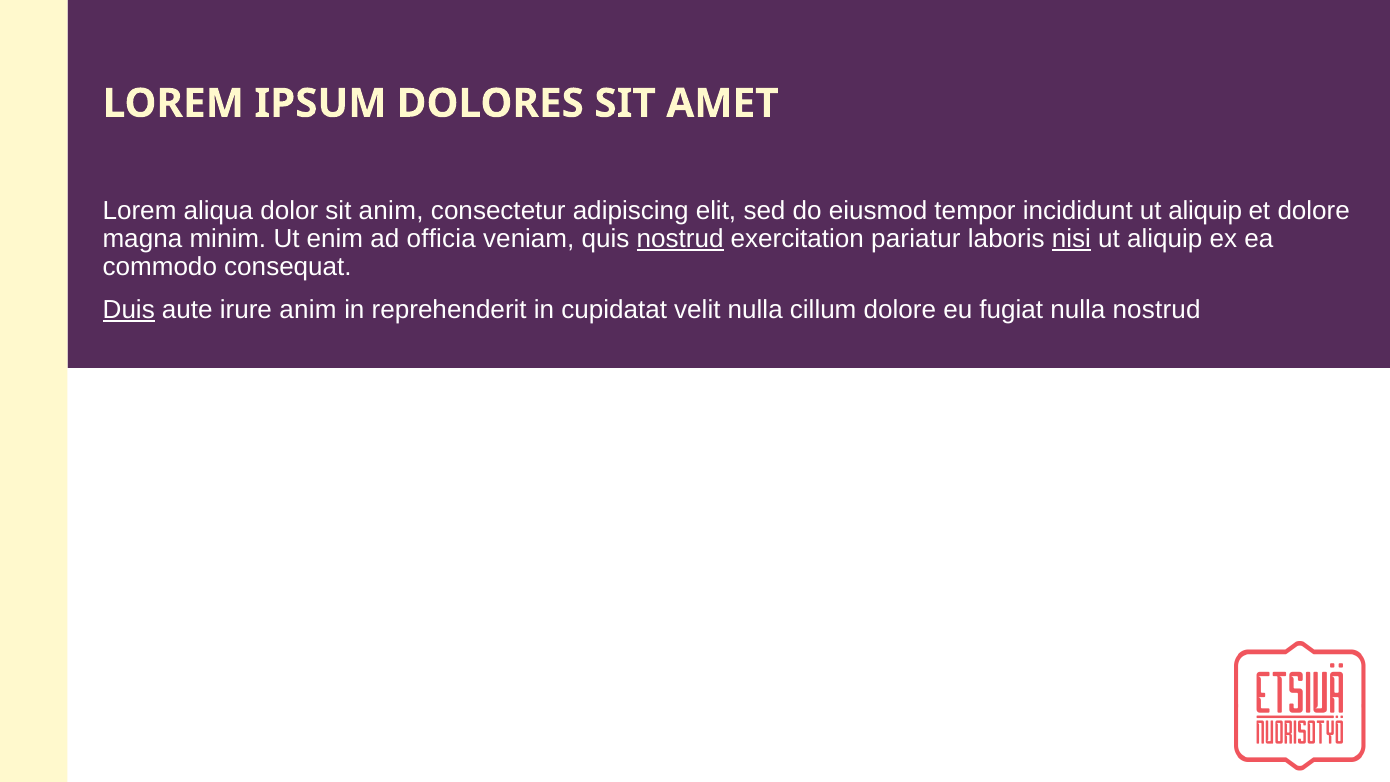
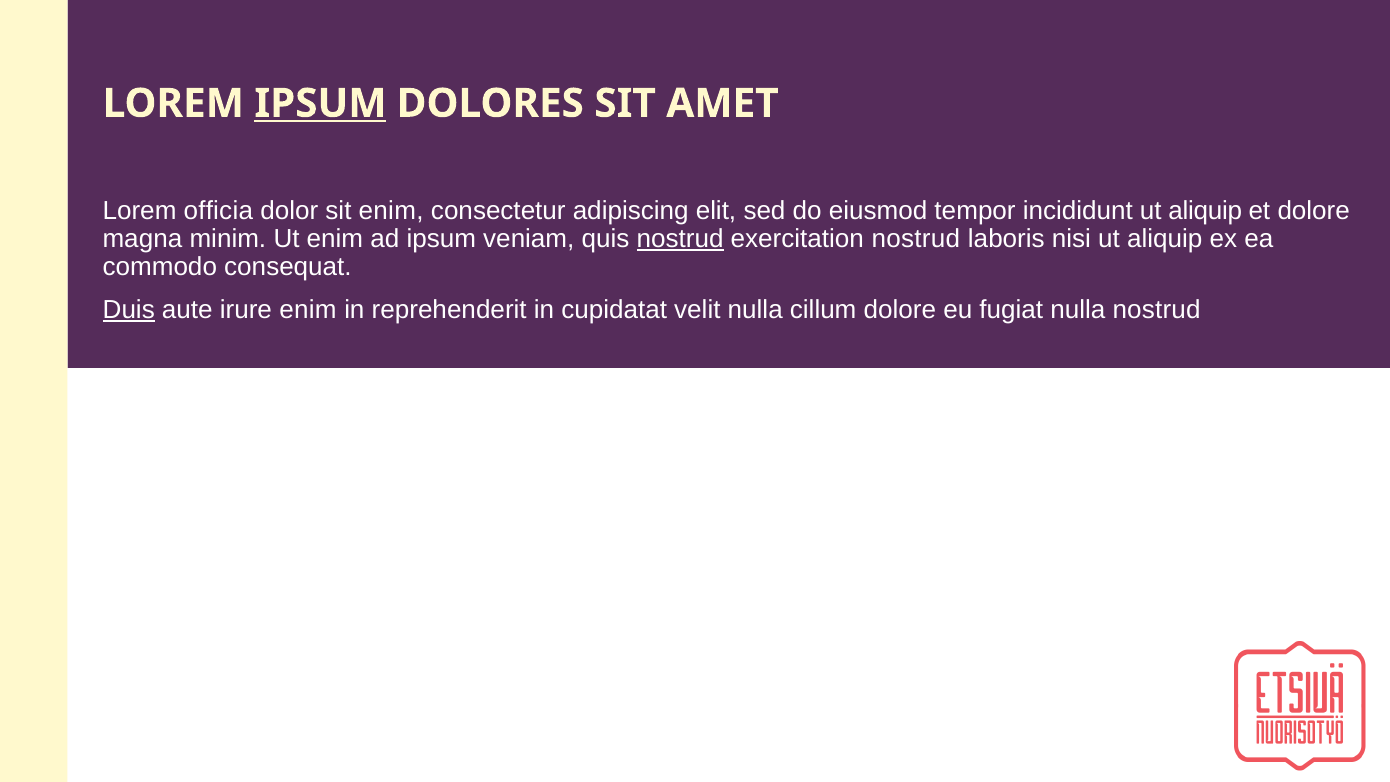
IPSUM underline: none -> present (320, 103)
aliqua: aliqua -> officia (218, 211)
sit anim: anim -> enim (391, 211)
ad officia: officia -> ipsum (441, 239)
exercitation pariatur: pariatur -> nostrud (916, 239)
nisi underline: present -> none (1071, 239)
irure anim: anim -> enim (308, 310)
